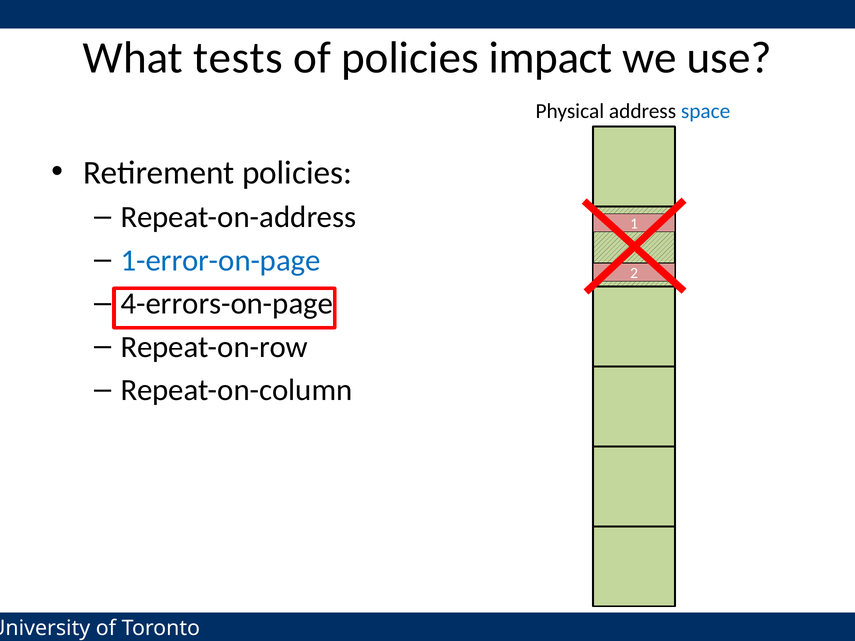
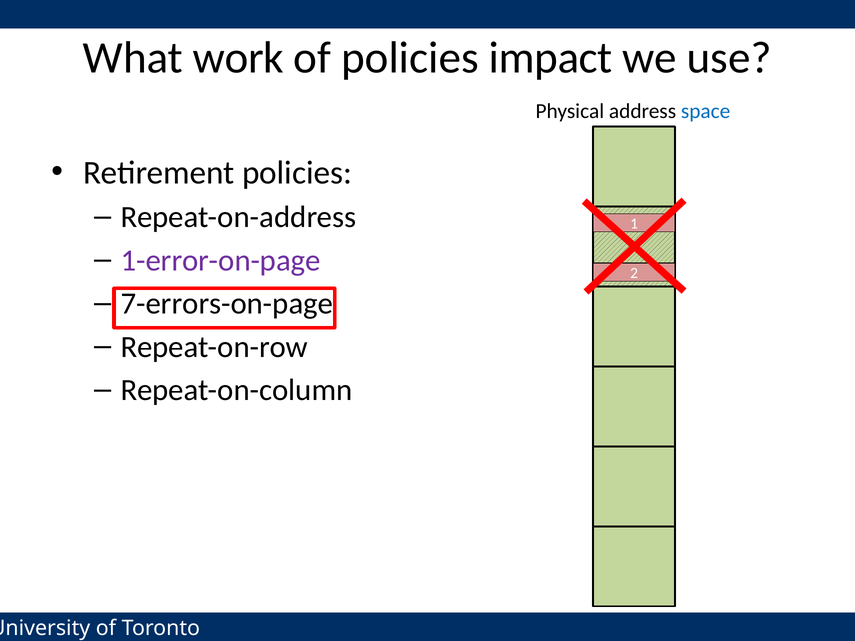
tests: tests -> work (238, 58)
1-error-on-page colour: blue -> purple (221, 261)
4-errors-on-page: 4-errors-on-page -> 7-errors-on-page (227, 304)
